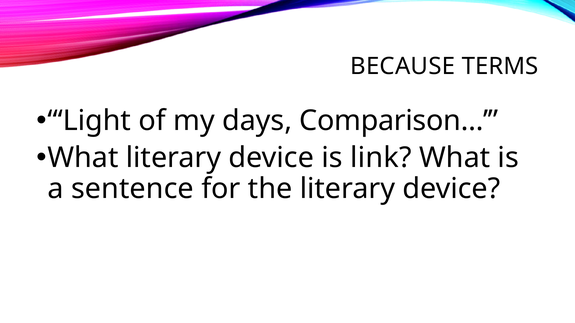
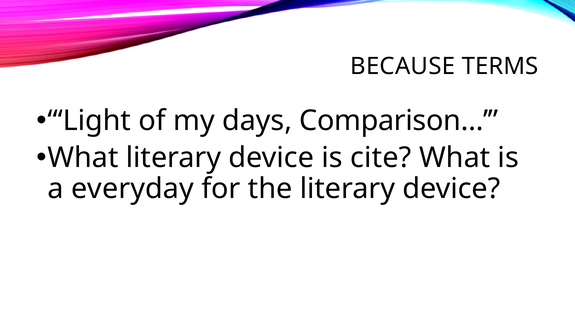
link: link -> cite (381, 158)
sentence: sentence -> everyday (132, 189)
